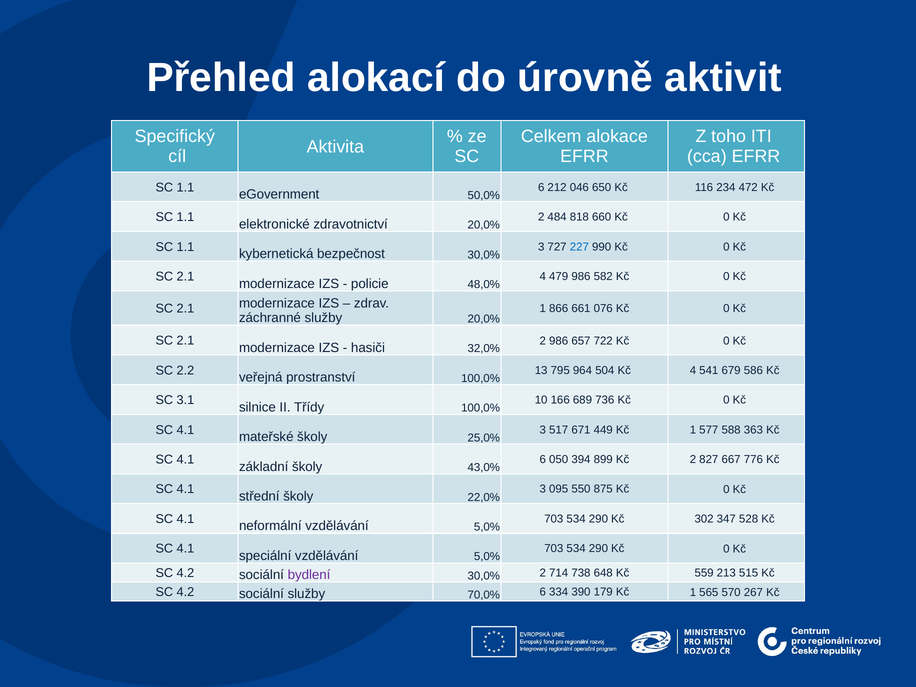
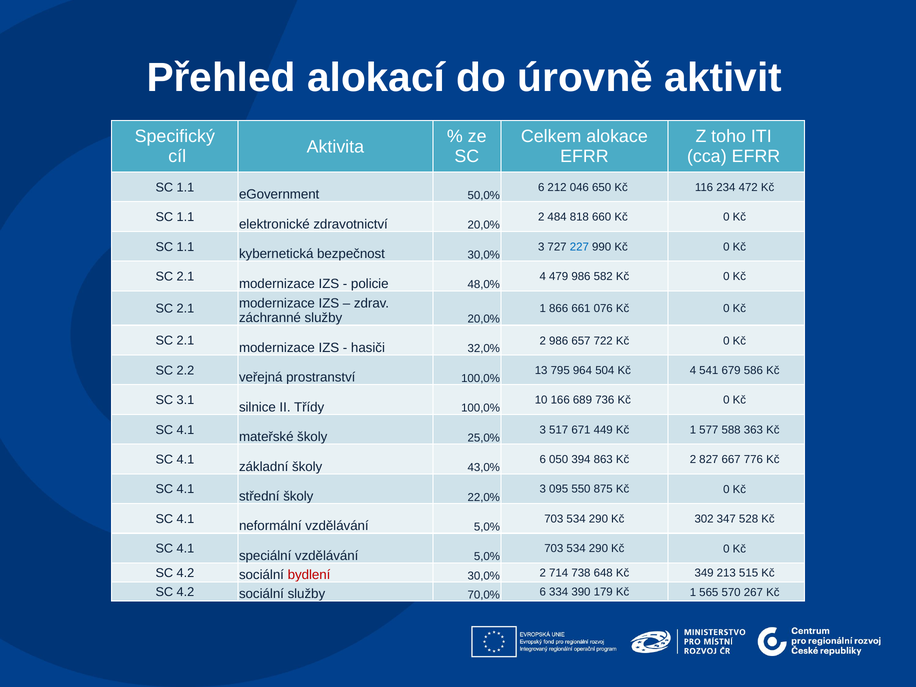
899: 899 -> 863 (603, 459)
bydlení colour: purple -> red (309, 575)
559: 559 -> 349 (704, 573)
